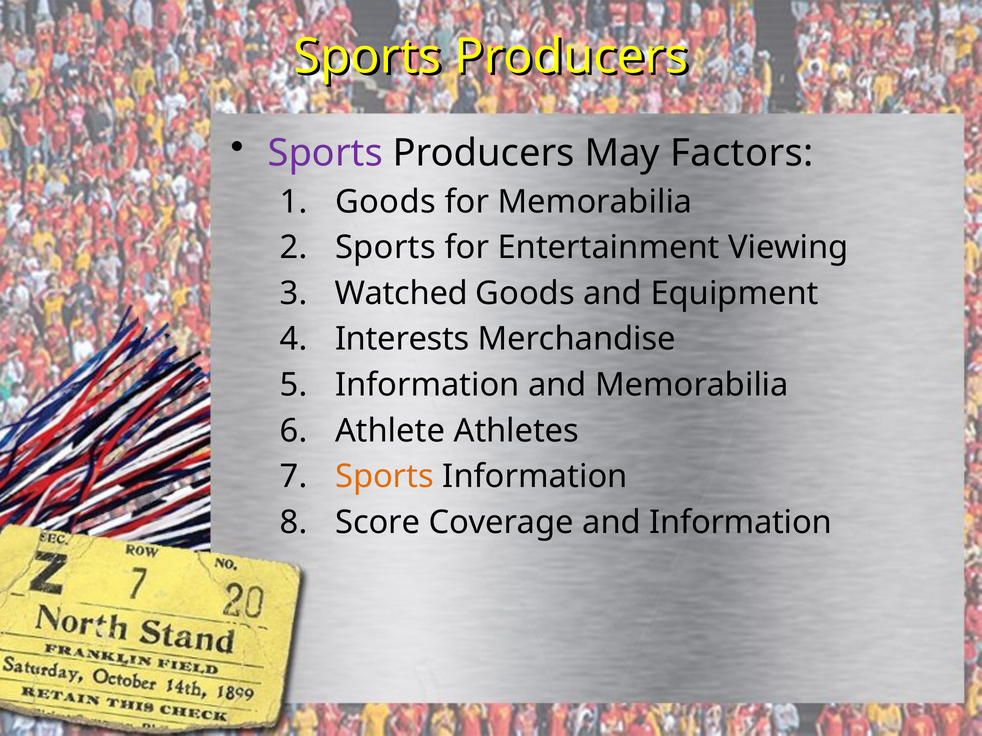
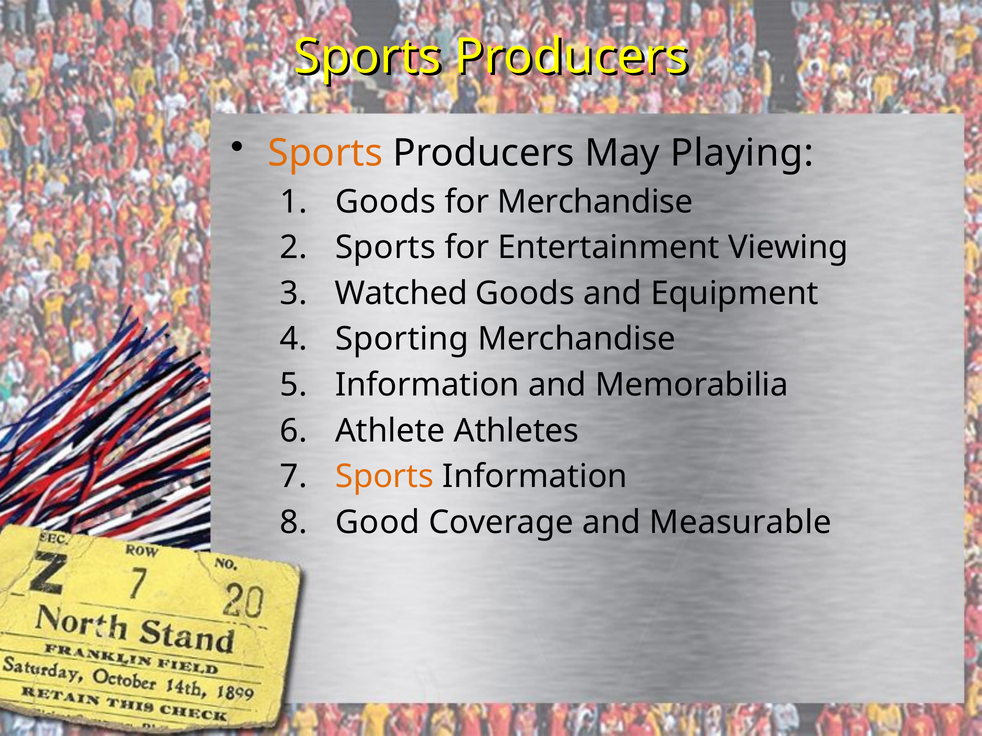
Sports colour: purple -> orange (325, 153)
Factors: Factors -> Playing (742, 153)
for Memorabilia: Memorabilia -> Merchandise (595, 202)
Interests: Interests -> Sporting (402, 339)
Score: Score -> Good (378, 523)
and Information: Information -> Measurable (740, 523)
